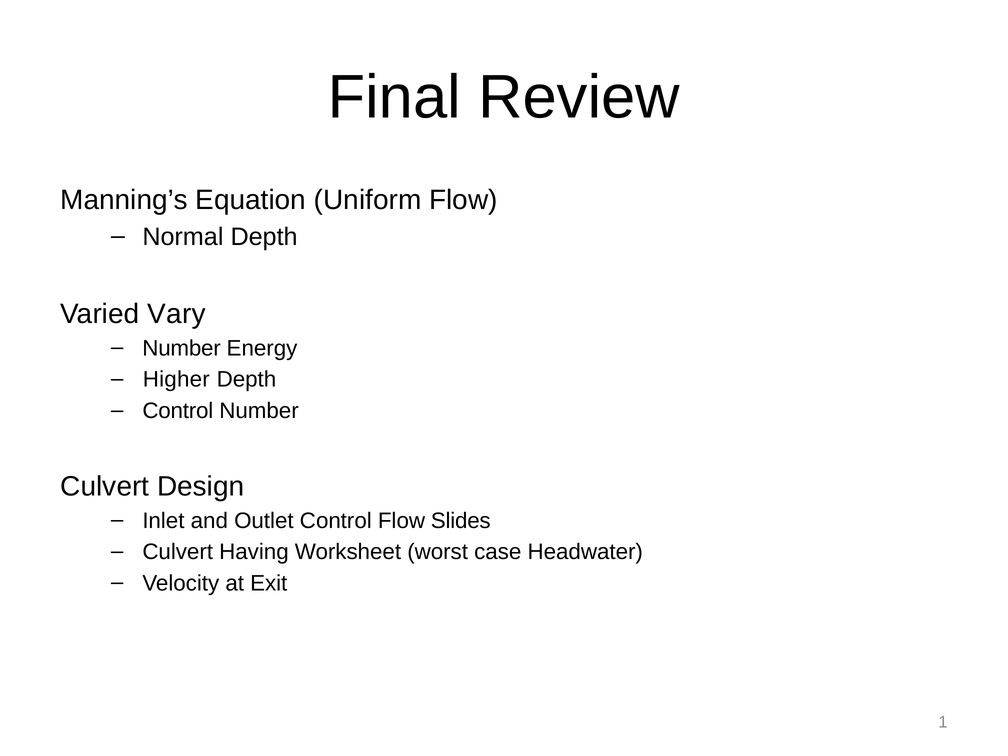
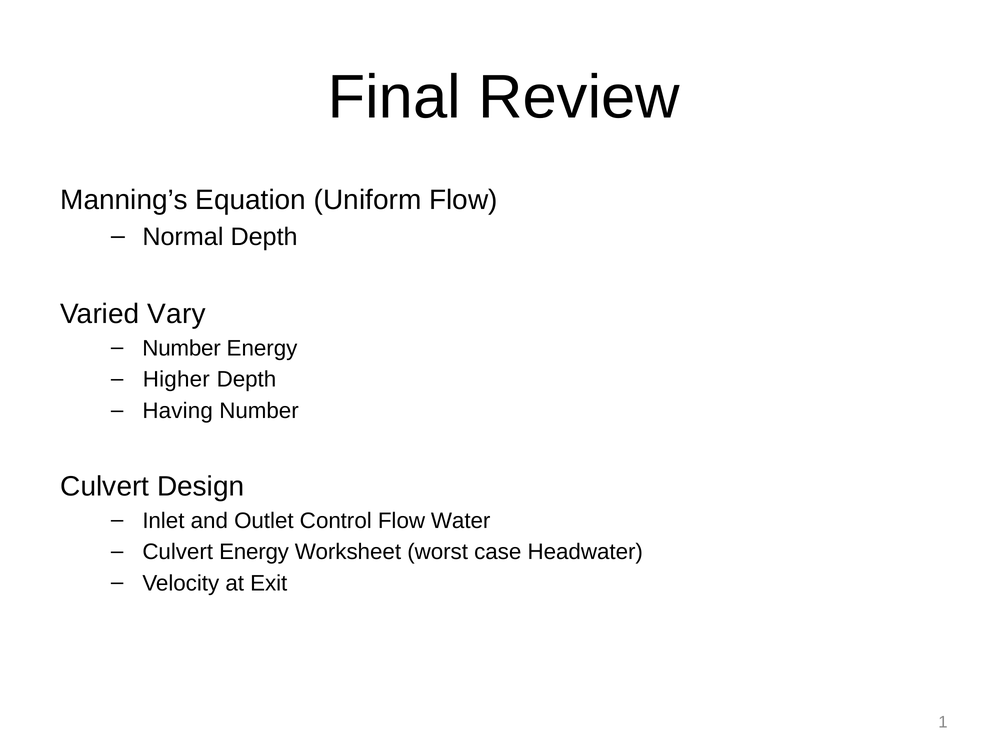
Control: Control -> Having (178, 411)
Slides: Slides -> Water (461, 521)
Culvert Having: Having -> Energy (254, 552)
